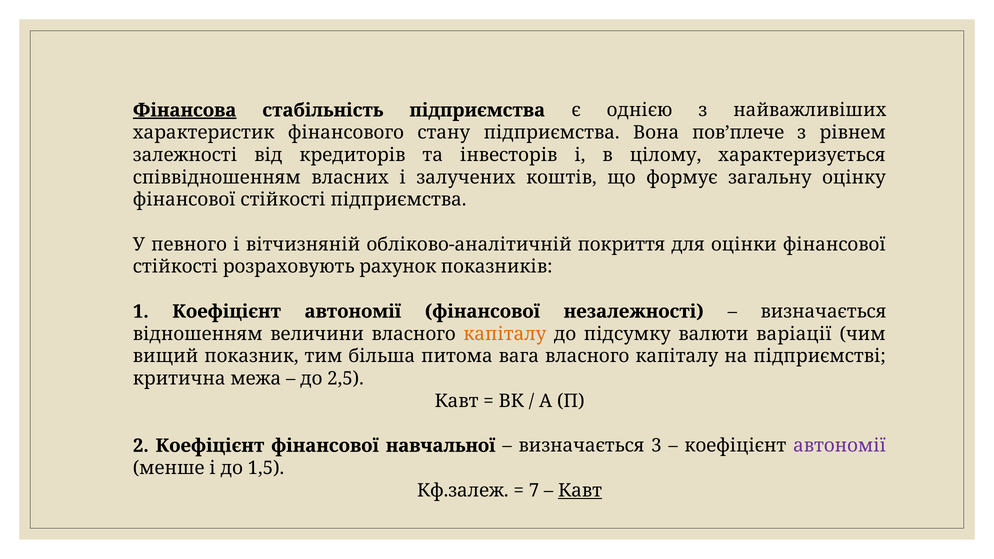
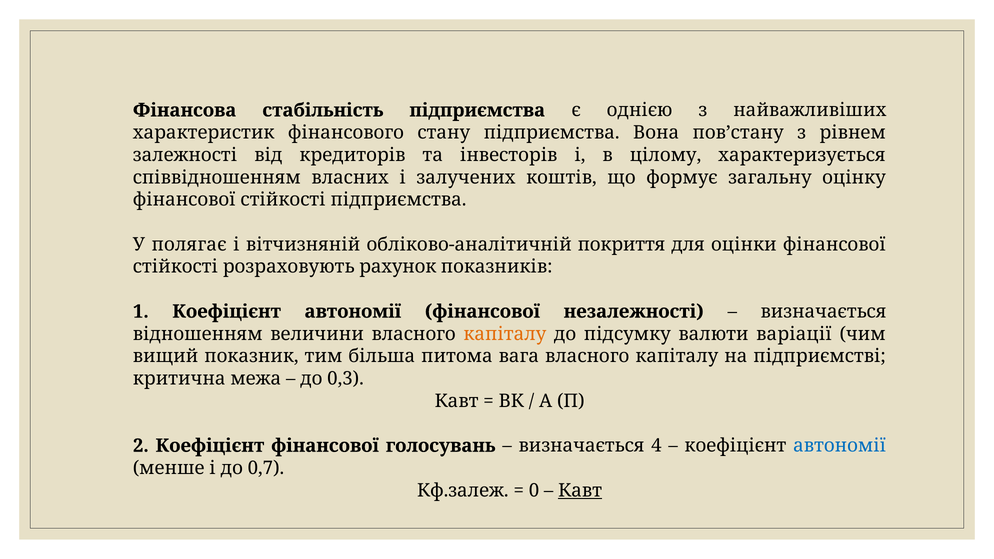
Фінансова underline: present -> none (185, 110)
пов’плече: пов’плече -> пов’стану (738, 133)
певного: певного -> полягає (189, 244)
2,5: 2,5 -> 0,3 (346, 379)
навчальної: навчальної -> голосувань (441, 446)
3: 3 -> 4 (656, 446)
автономії colour: purple -> blue (840, 446)
1,5: 1,5 -> 0,7 (266, 468)
7: 7 -> 0 (534, 491)
